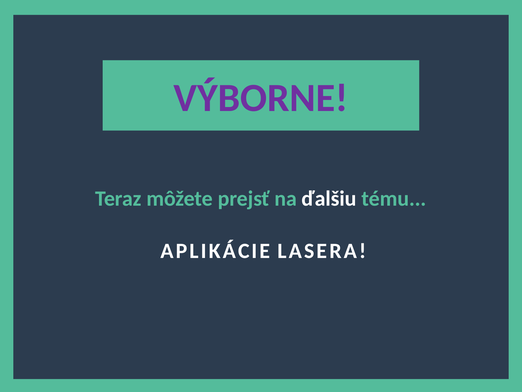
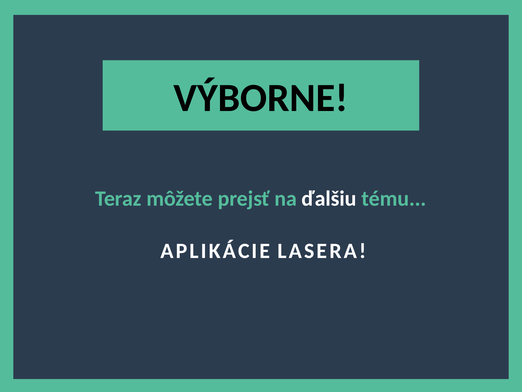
VÝBORNE colour: purple -> black (261, 98)
